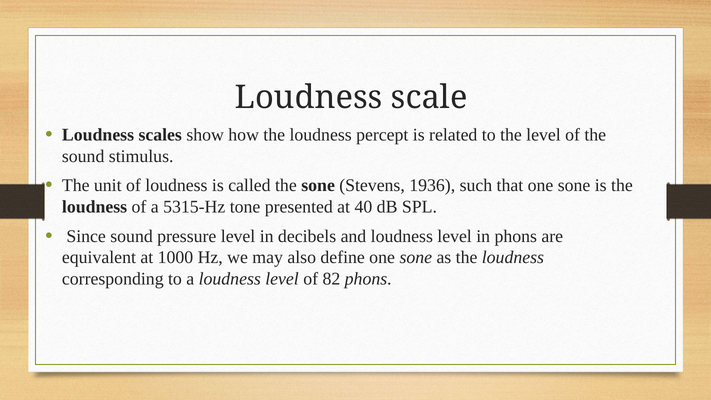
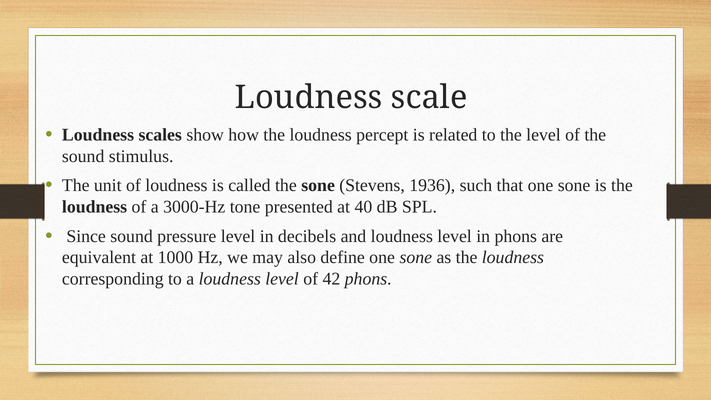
5315-Hz: 5315-Hz -> 3000-Hz (194, 207)
82: 82 -> 42 (331, 279)
